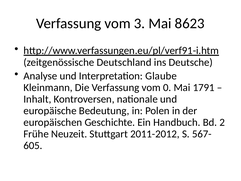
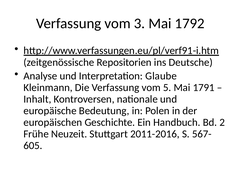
8623: 8623 -> 1792 (190, 23)
Deutschland: Deutschland -> Repositorien (124, 62)
0: 0 -> 5 (167, 87)
2011-2012: 2011-2012 -> 2011-2016 (155, 134)
